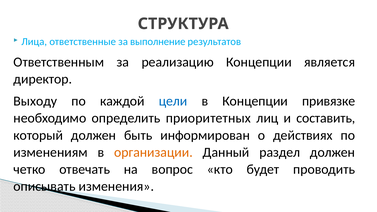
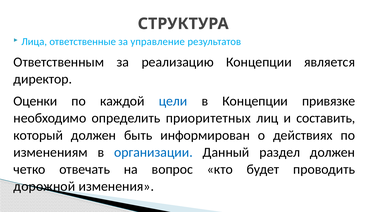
выполнение: выполнение -> управление (158, 42)
Выходу: Выходу -> Оценки (35, 101)
организации colour: orange -> blue (153, 152)
описывать: описывать -> дорожной (44, 186)
